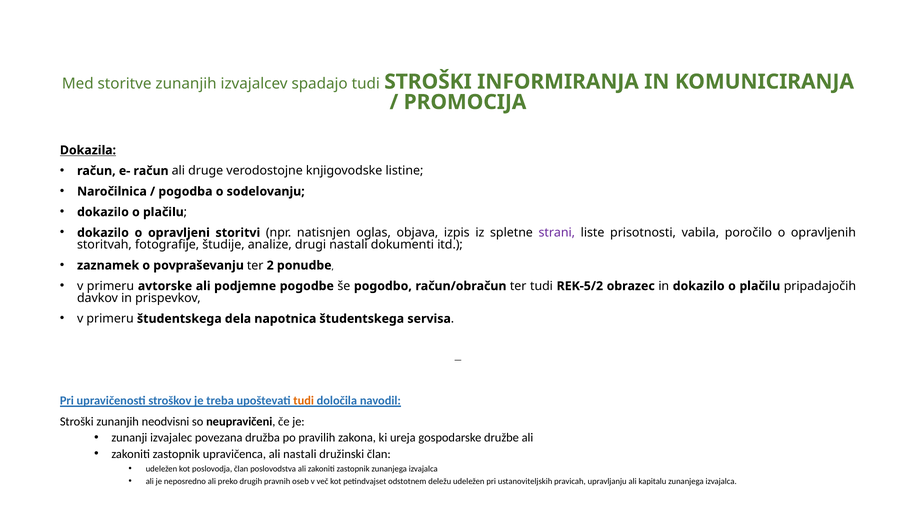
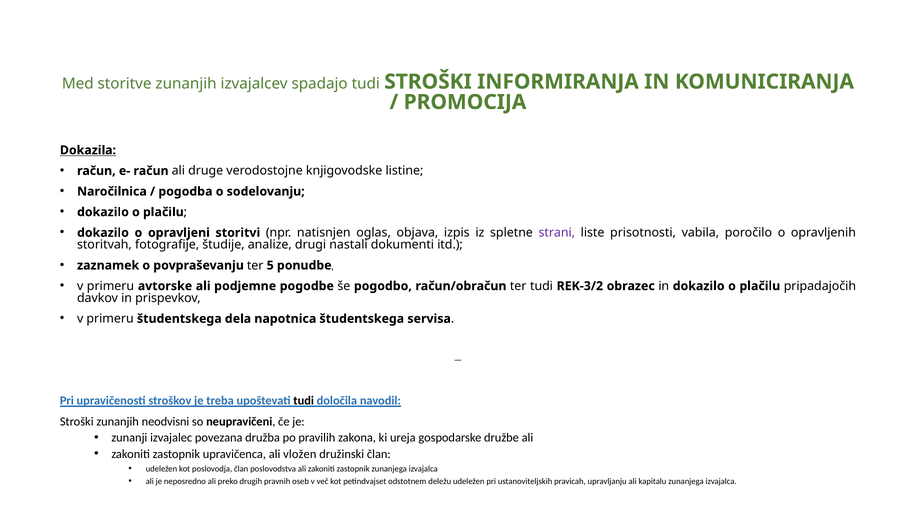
2: 2 -> 5 (270, 266)
REK-5/2: REK-5/2 -> REK-3/2 (580, 286)
tudi colour: orange -> black (304, 401)
ali nastali: nastali -> vložen (300, 454)
